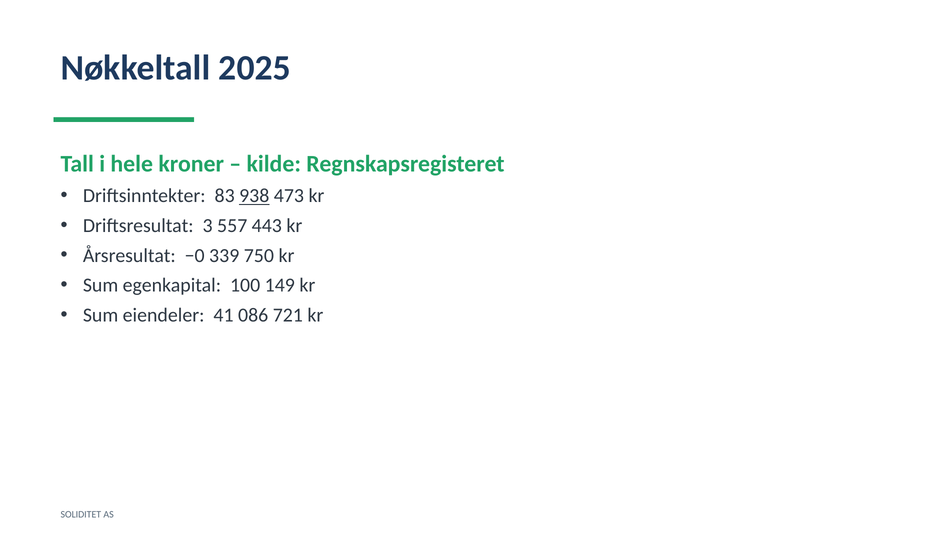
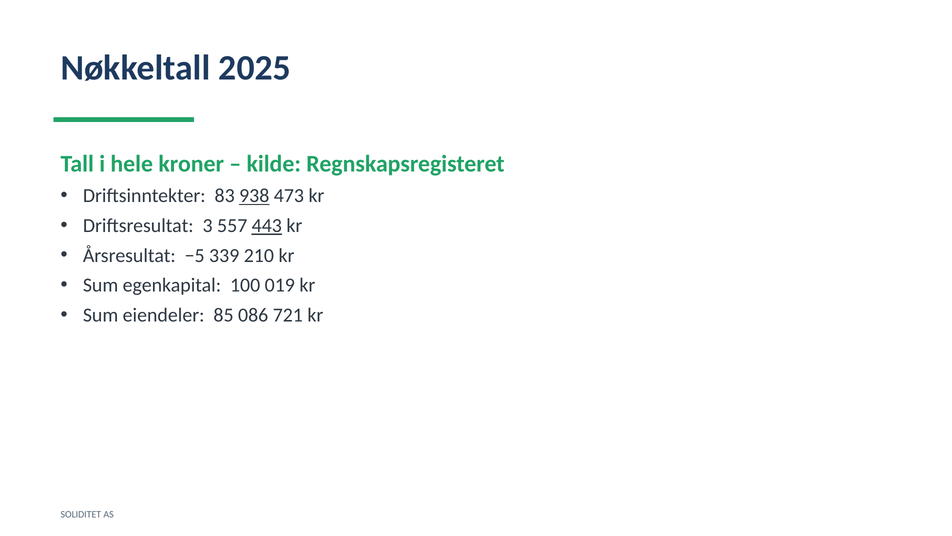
443 underline: none -> present (267, 226)
−0: −0 -> −5 (195, 255)
750: 750 -> 210 (259, 255)
149: 149 -> 019 (280, 285)
41: 41 -> 85 (224, 315)
